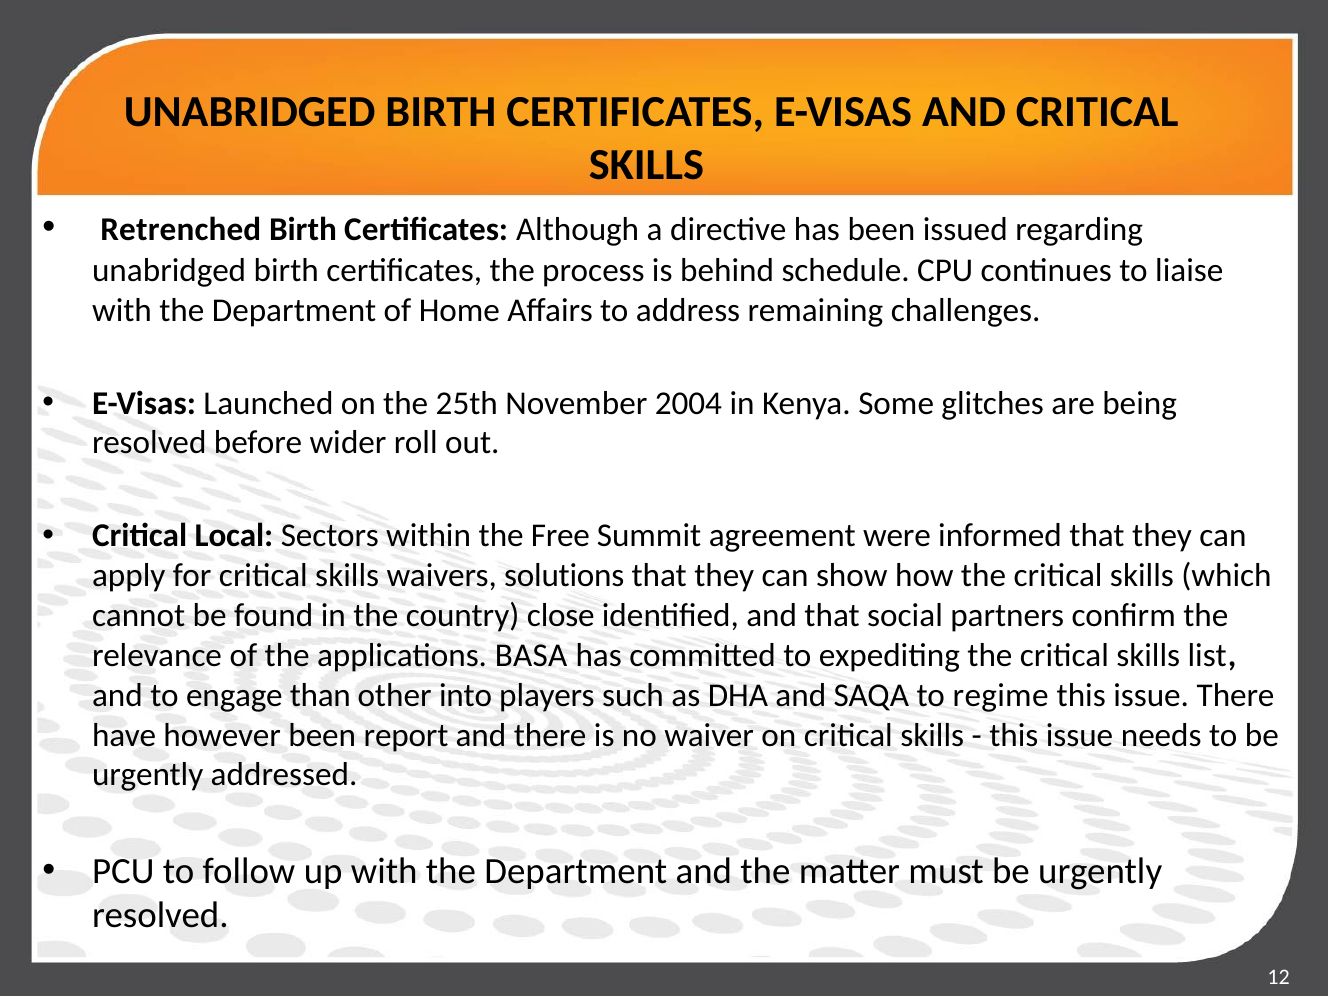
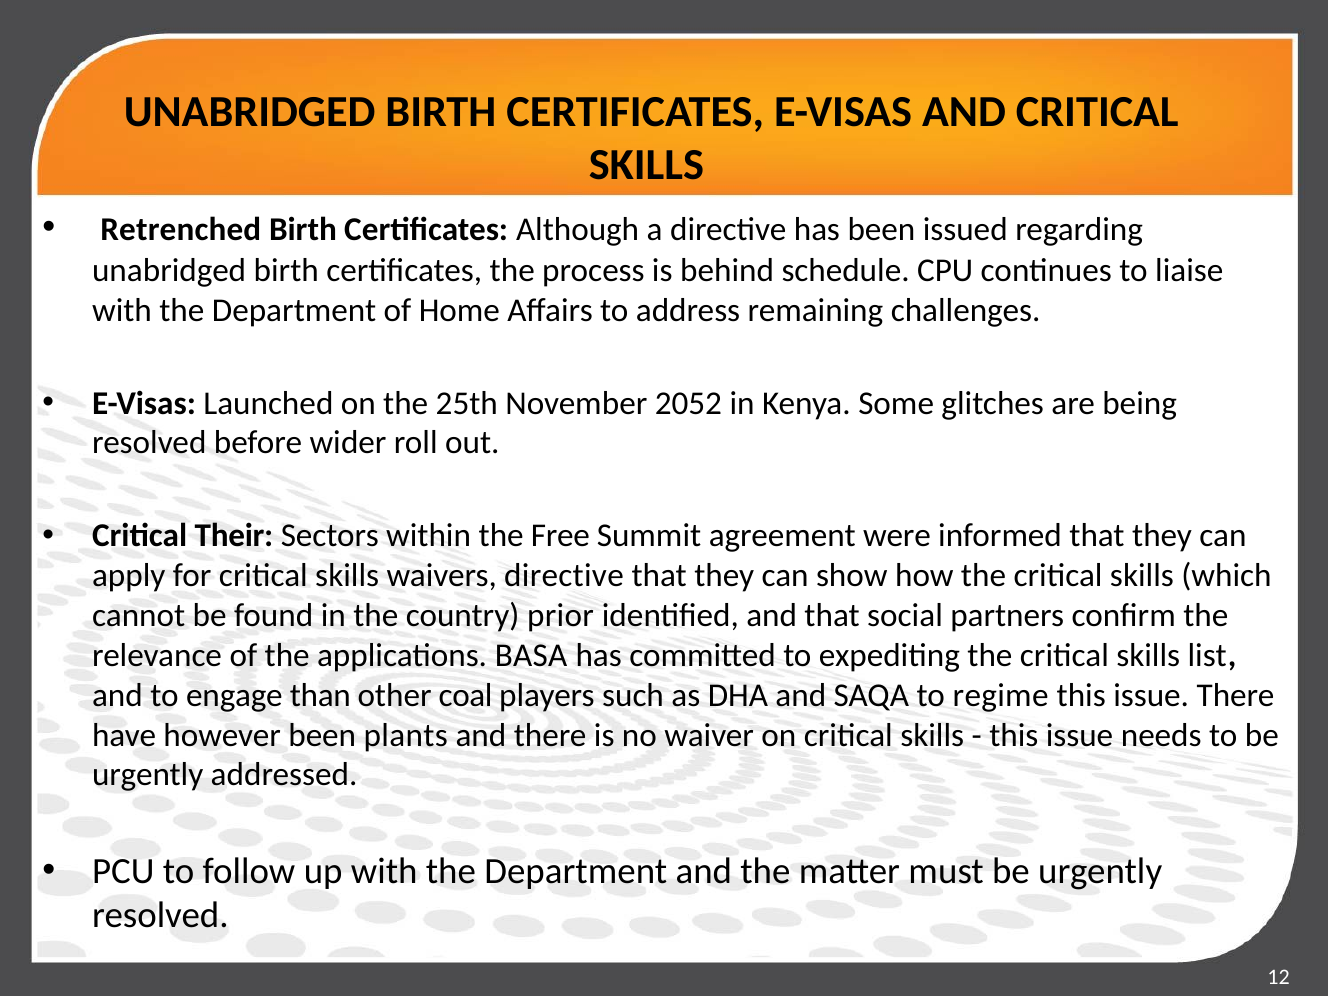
2004: 2004 -> 2052 (688, 403)
Local: Local -> Their (234, 536)
waivers solutions: solutions -> directive (564, 576)
close: close -> prior (561, 616)
into: into -> coal (466, 695)
report: report -> plants (406, 735)
